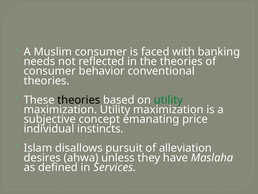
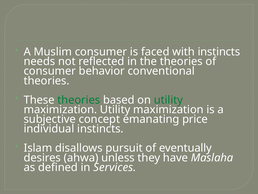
with banking: banking -> instincts (219, 52)
theories colour: black -> green (79, 100)
alleviation: alleviation -> eventually (185, 148)
